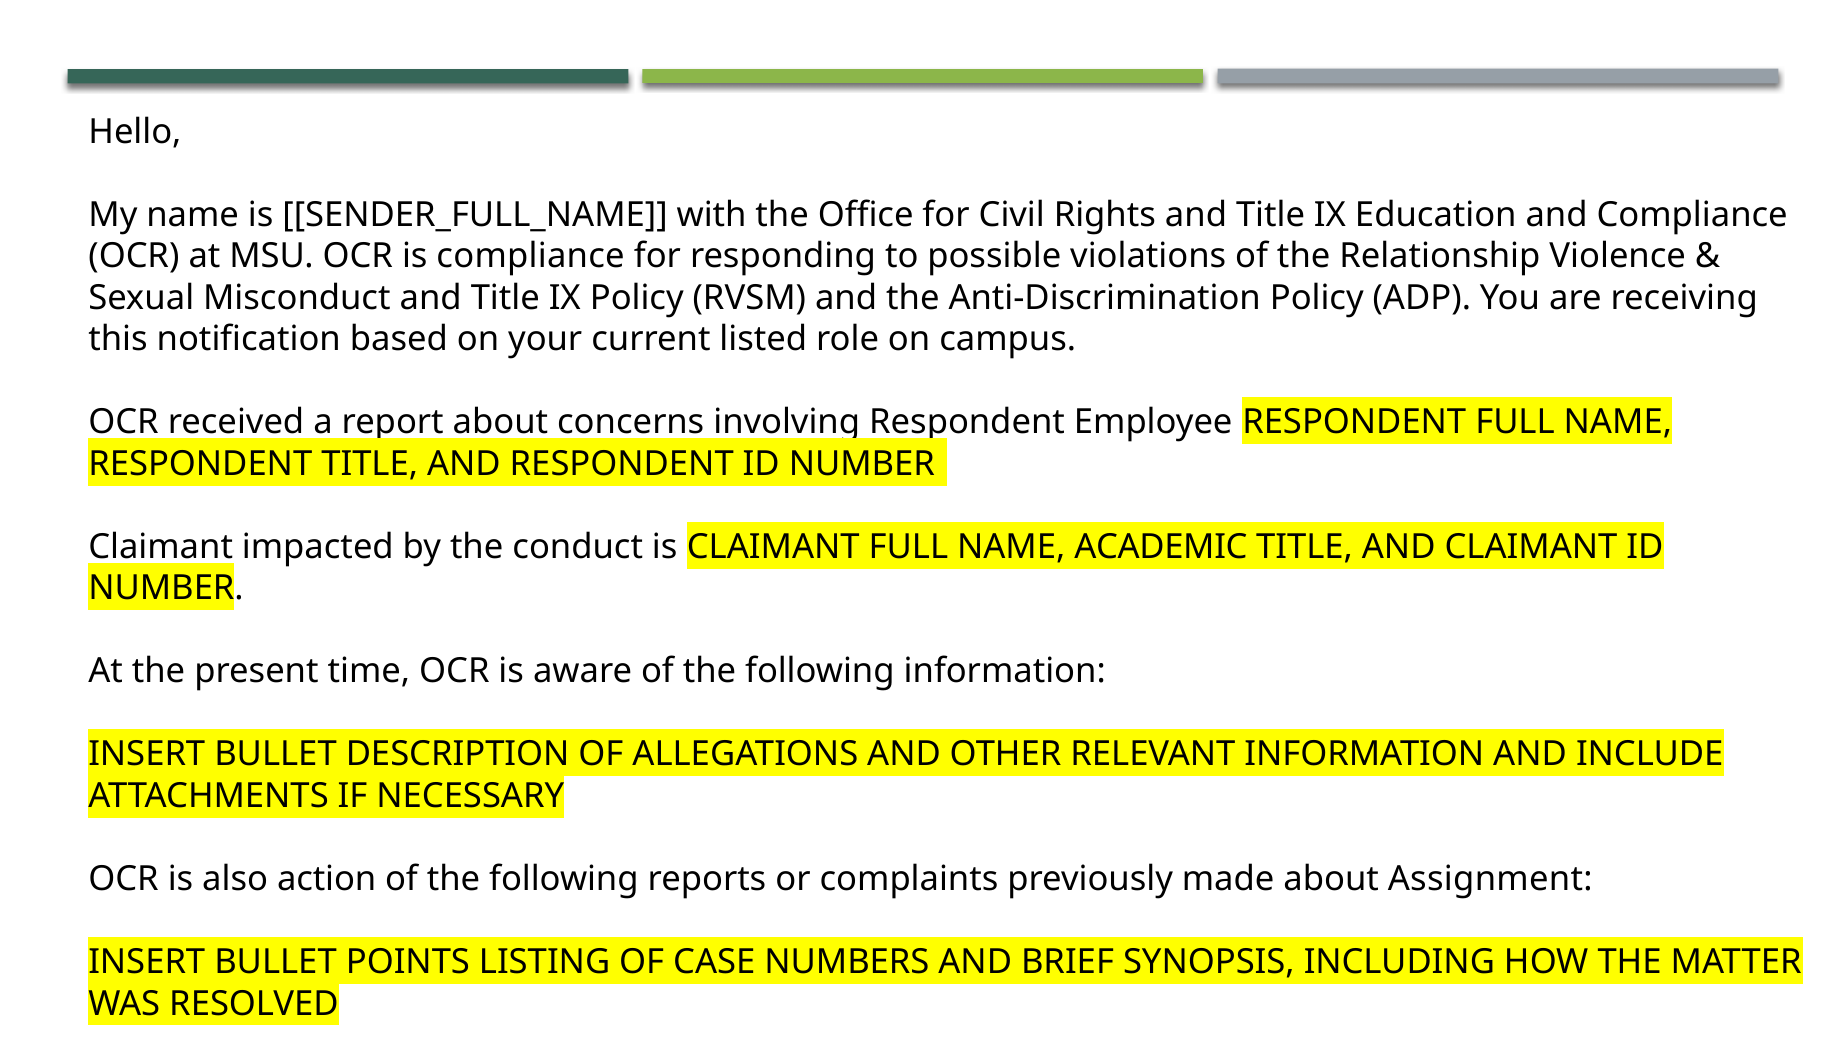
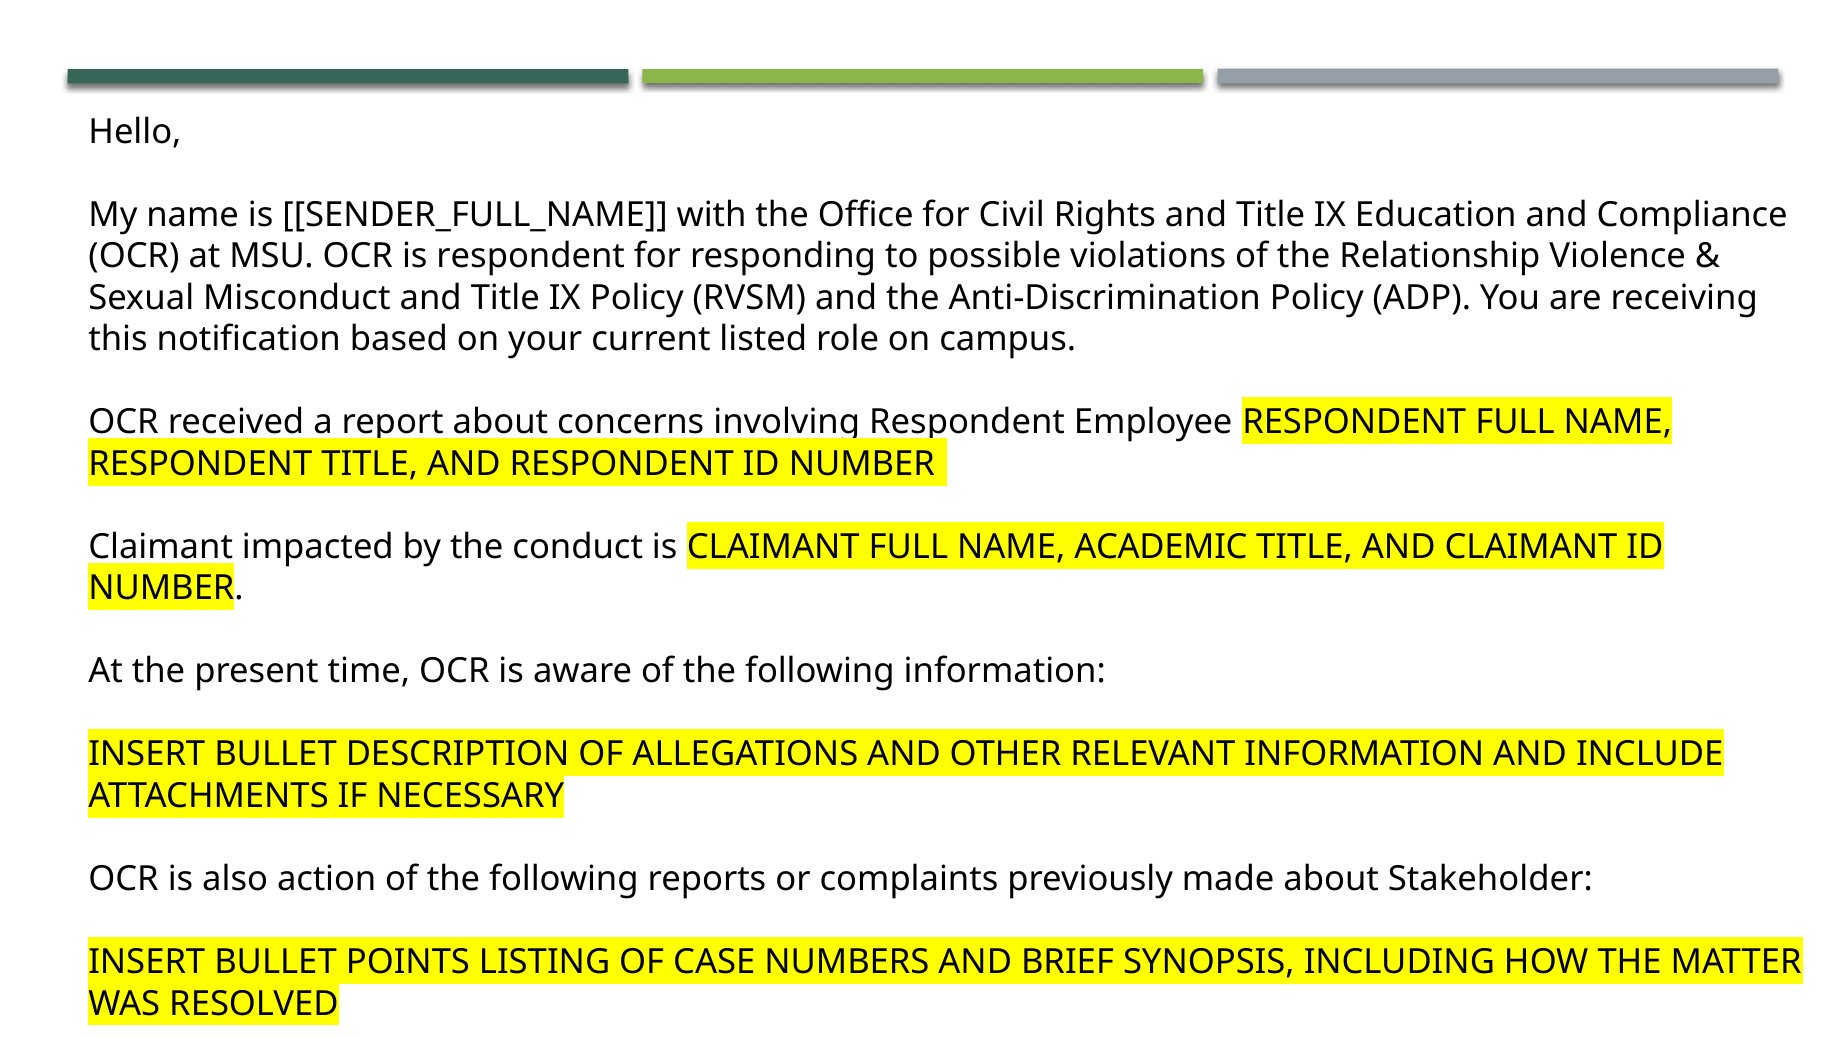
is compliance: compliance -> respondent (531, 256)
Assignment: Assignment -> Stakeholder (1490, 879)
